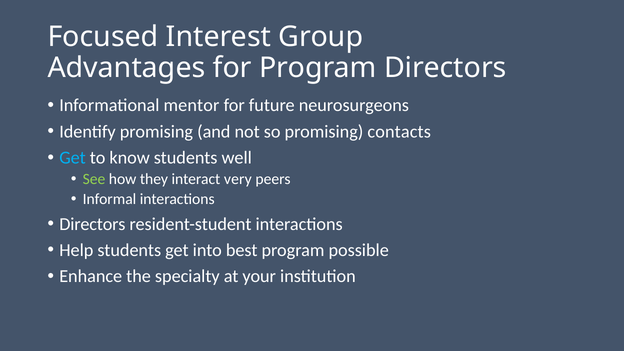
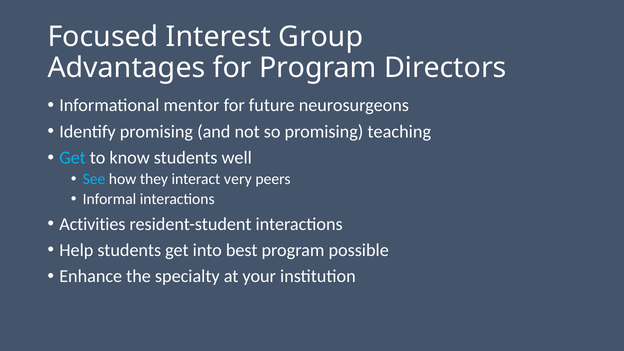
contacts: contacts -> teaching (399, 132)
See colour: light green -> light blue (94, 179)
Directors: Directors -> Activities (92, 224)
